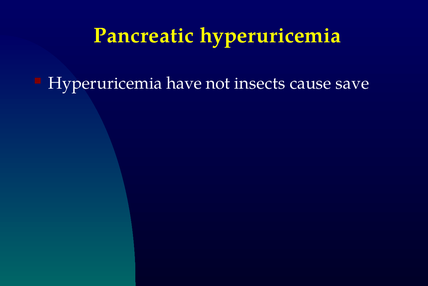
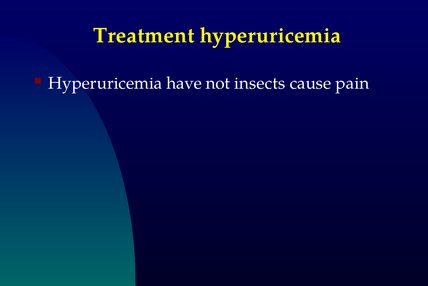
Pancreatic: Pancreatic -> Treatment (144, 35)
save: save -> pain (353, 83)
